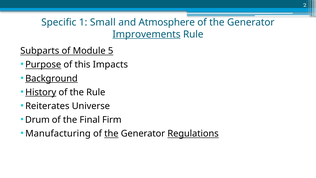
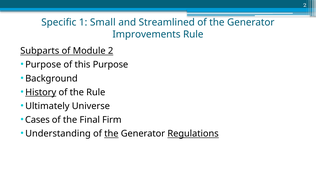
Atmosphere: Atmosphere -> Streamlined (167, 22)
Improvements underline: present -> none (147, 34)
Module 5: 5 -> 2 (111, 51)
Purpose underline: present -> none (43, 65)
this Impacts: Impacts -> Purpose (110, 65)
Background underline: present -> none (51, 78)
Reiterates: Reiterates -> Ultimately (47, 106)
Drum: Drum -> Cases (37, 120)
Manufacturing: Manufacturing -> Understanding (58, 134)
